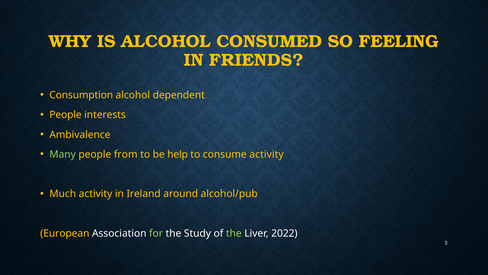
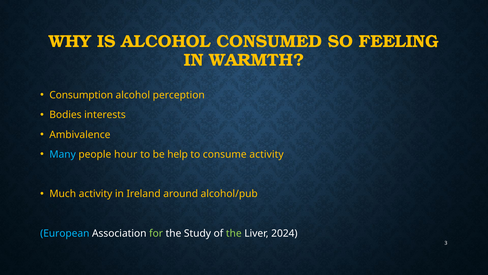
FRIENDS: FRIENDS -> WARMTH (257, 60)
dependent: dependent -> perception (179, 95)
People: People -> Bodies (65, 115)
Many colour: light green -> light blue (63, 154)
from: from -> hour (126, 154)
European colour: yellow -> light blue (65, 233)
2022: 2022 -> 2024 (284, 233)
